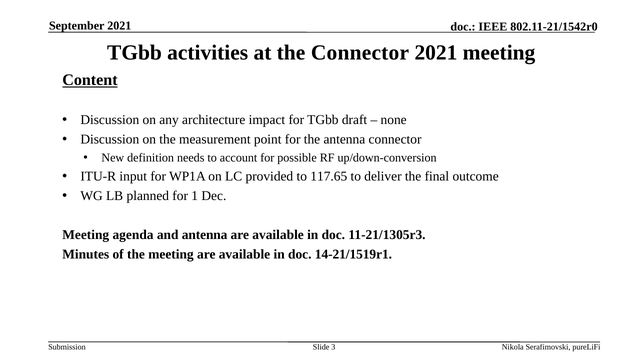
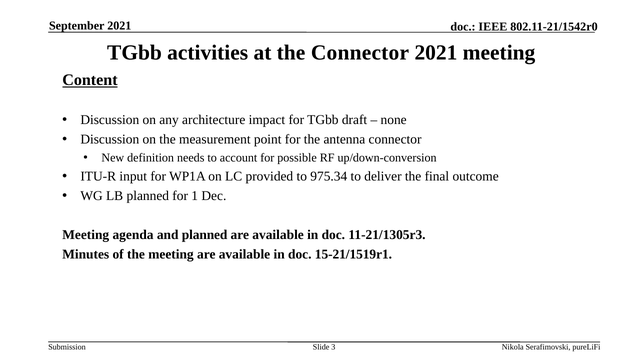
117.65: 117.65 -> 975.34 (329, 176)
and antenna: antenna -> planned (205, 235)
14-21/1519r1: 14-21/1519r1 -> 15-21/1519r1 (353, 254)
